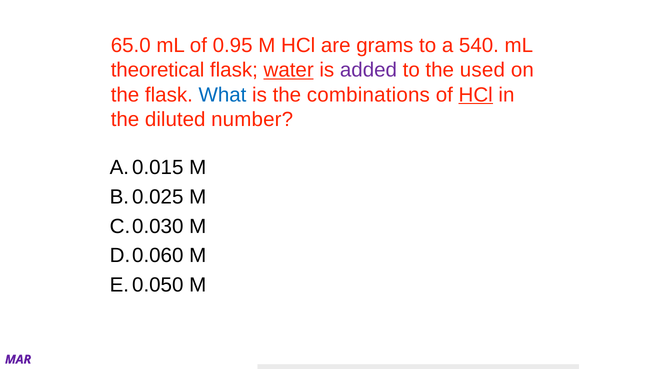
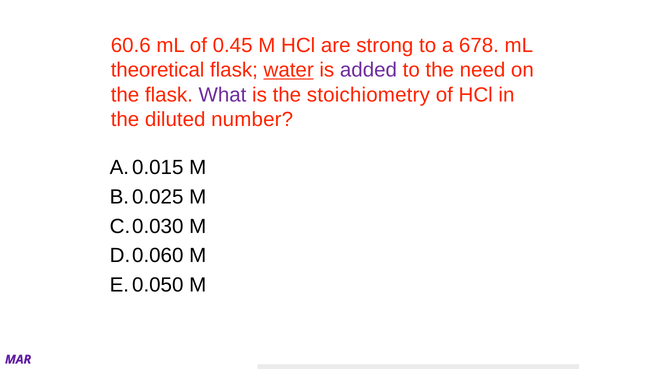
65.0: 65.0 -> 60.6 (131, 46)
0.95: 0.95 -> 0.45 (233, 46)
grams: grams -> strong (385, 46)
540: 540 -> 678 (479, 46)
used: used -> need (483, 70)
What colour: blue -> purple (222, 95)
combinations: combinations -> stoichiometry (368, 95)
HCl underline: present -> none (476, 95)
